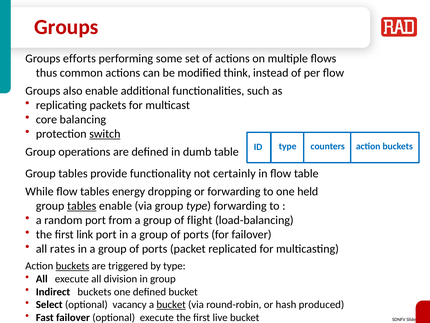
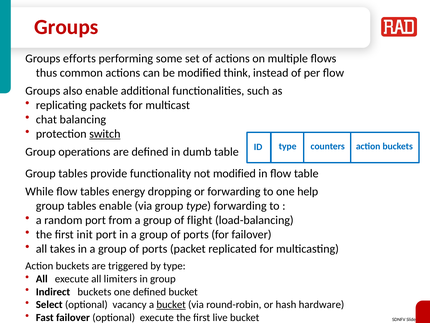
core: core -> chat (46, 119)
not certainly: certainly -> modified (234, 173)
held: held -> help (308, 191)
tables underline: present -> none (82, 205)
link: link -> init (85, 234)
rates: rates -> takes (63, 248)
buckets underline: present -> none (73, 266)
division: division -> limiters (120, 278)
produced: produced -> hardware (321, 304)
